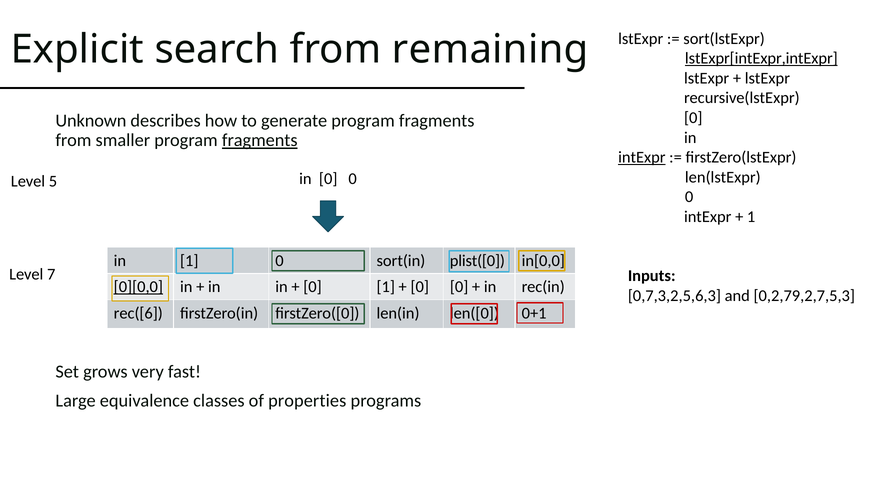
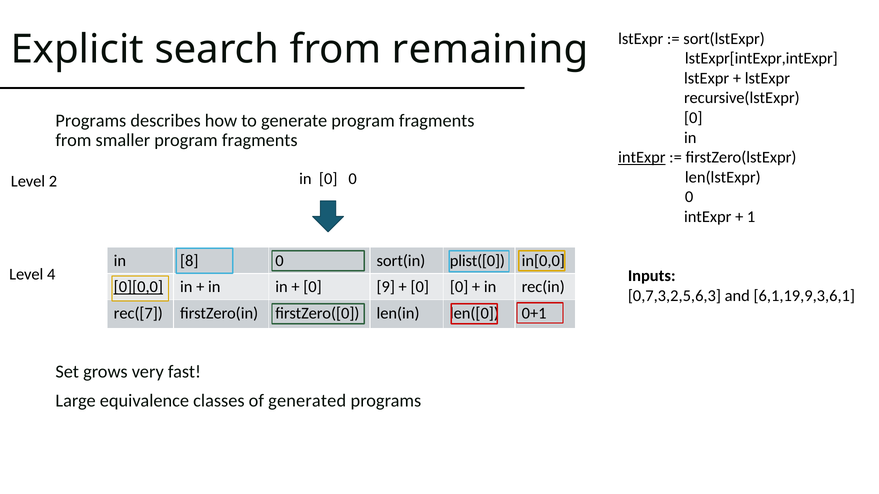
lstExpr[intExpr,intExpr underline: present -> none (761, 59)
Unknown: Unknown -> Programs (91, 121)
fragments underline: present -> none (260, 140)
5: 5 -> 2 (53, 181)
in 1: 1 -> 8 (189, 261)
7: 7 -> 4 (51, 275)
0 1: 1 -> 9 (386, 287)
0,2,79,2,7,5,3: 0,2,79,2,7,5,3 -> 6,1,19,9,3,6,1 (804, 296)
rec([6: rec([6 -> rec([7 (138, 314)
properties: properties -> generated (307, 401)
